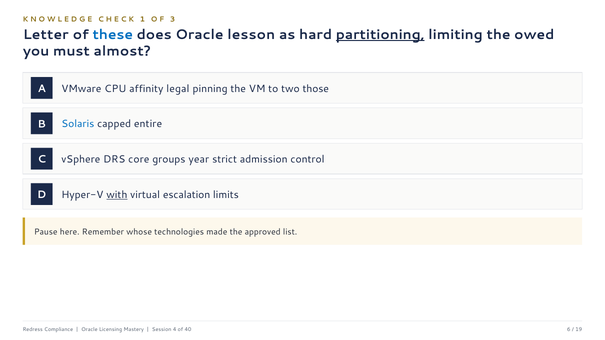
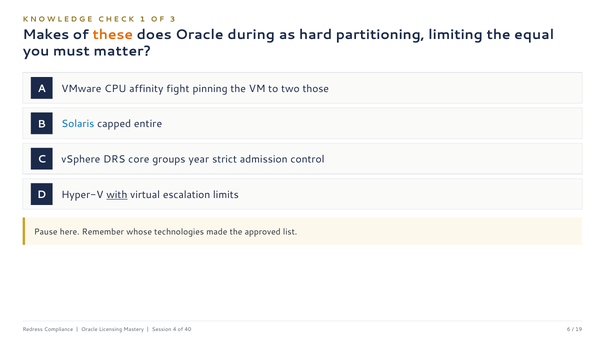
Letter: Letter -> Makes (46, 35)
these colour: blue -> orange (113, 35)
lesson: lesson -> during (251, 35)
partitioning underline: present -> none (380, 35)
owed: owed -> equal (534, 35)
almost: almost -> matter (122, 51)
legal: legal -> fight (178, 89)
